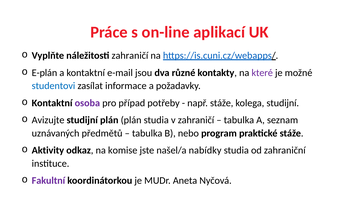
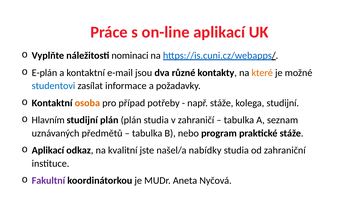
náležitosti zahraničí: zahraničí -> nominaci (130, 55)
které colour: purple -> orange (262, 73)
osoba colour: purple -> orange (87, 103)
Avizujte: Avizujte -> Hlavním (48, 120)
Aktivity: Aktivity -> Aplikací (48, 150)
komise: komise -> kvalitní (123, 150)
